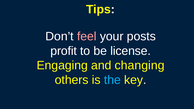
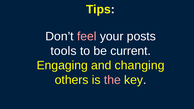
profit: profit -> tools (63, 51)
license: license -> current (131, 51)
the colour: light blue -> pink (112, 80)
